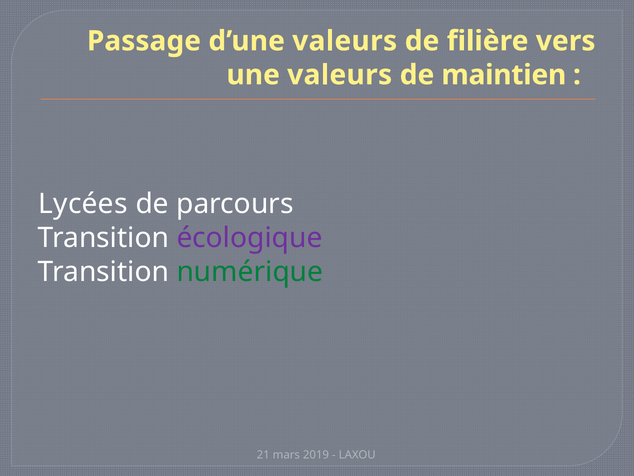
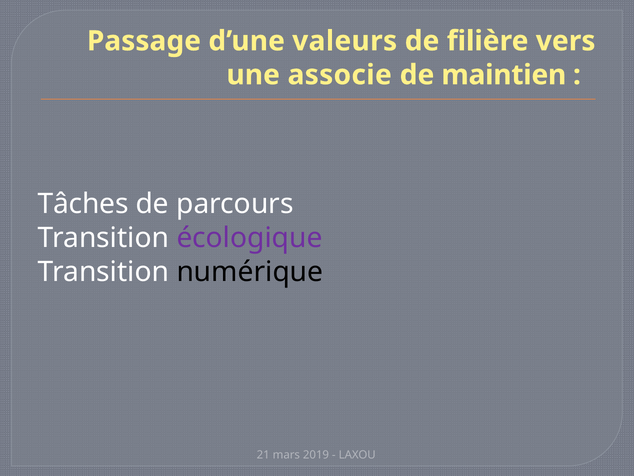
une valeurs: valeurs -> associe (340, 75)
Lycées: Lycées -> Tâches (83, 204)
numérique colour: green -> black (250, 271)
